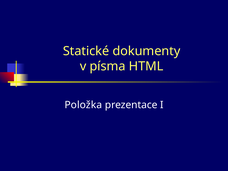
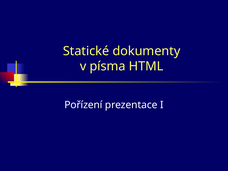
Položka: Položka -> Pořízení (83, 105)
